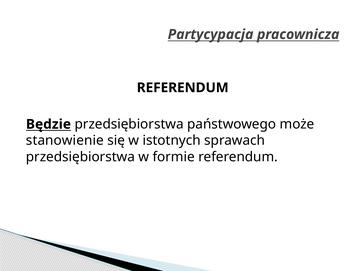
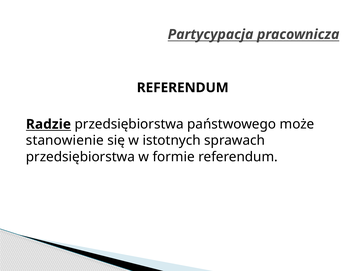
Będzie: Będzie -> Radzie (48, 124)
